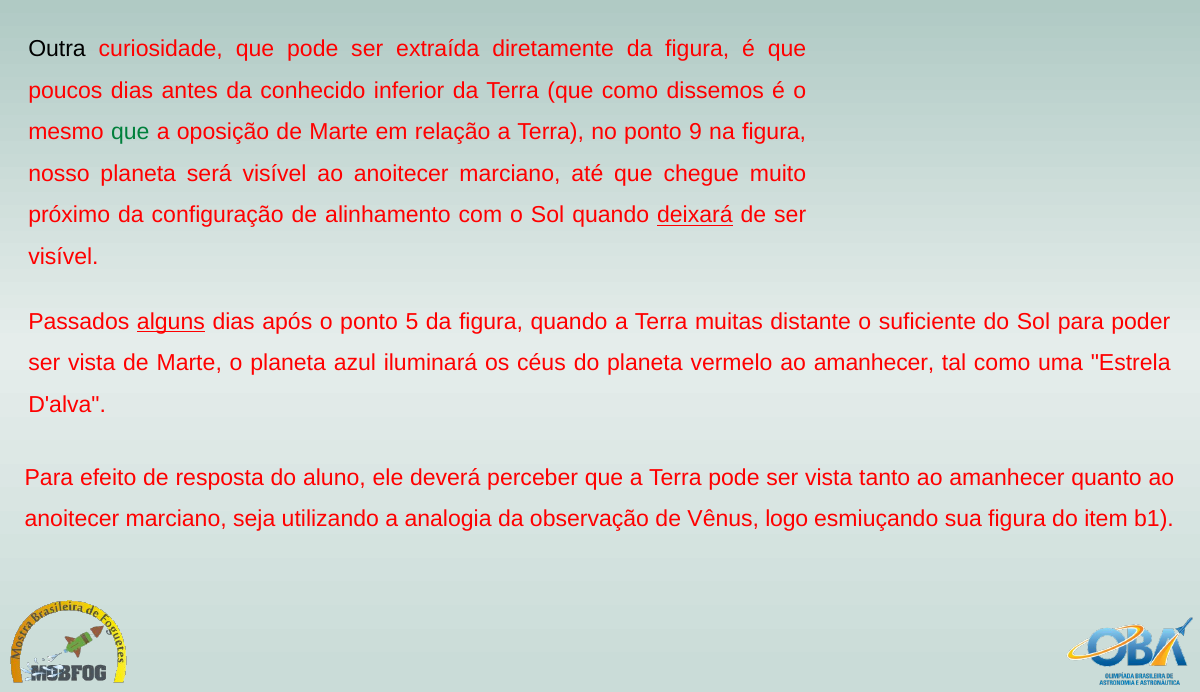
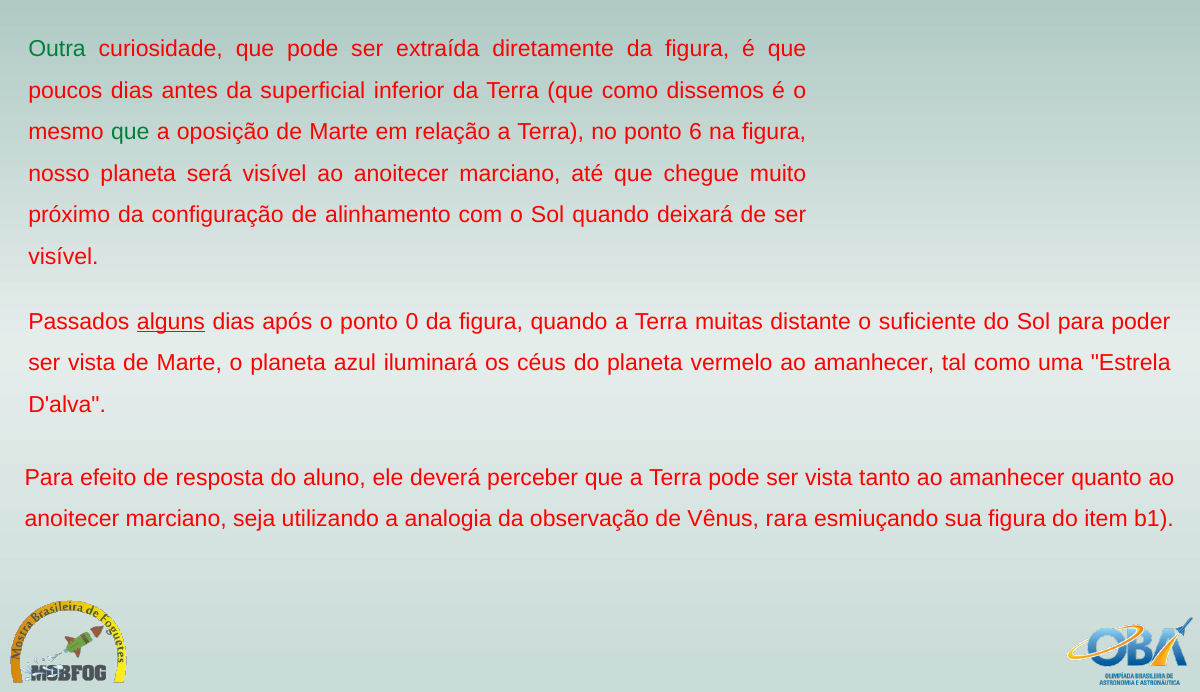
Outra colour: black -> green (57, 49)
conhecido: conhecido -> superficial (313, 91)
9: 9 -> 6 (695, 132)
deixará underline: present -> none (695, 215)
5: 5 -> 0 (412, 321)
logo: logo -> rara (787, 519)
